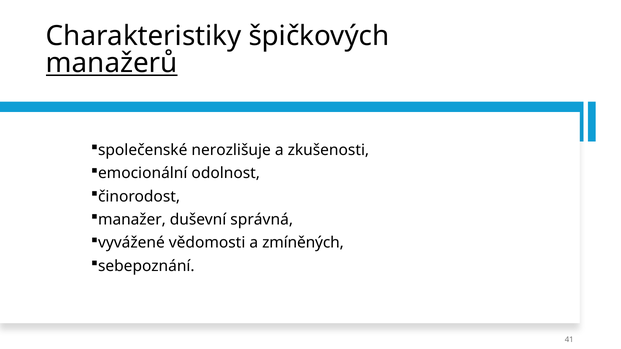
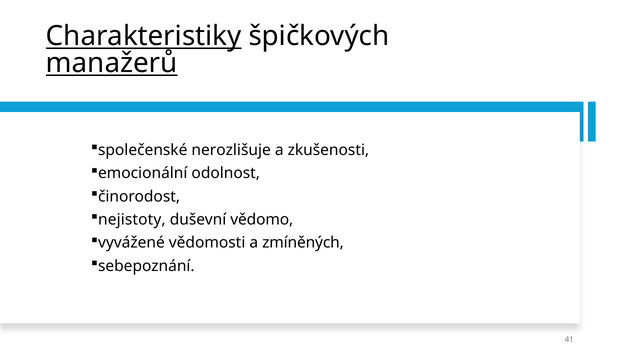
Charakteristiky underline: none -> present (144, 36)
manažer: manažer -> nejistoty (132, 220)
správná: správná -> vědomo (262, 220)
